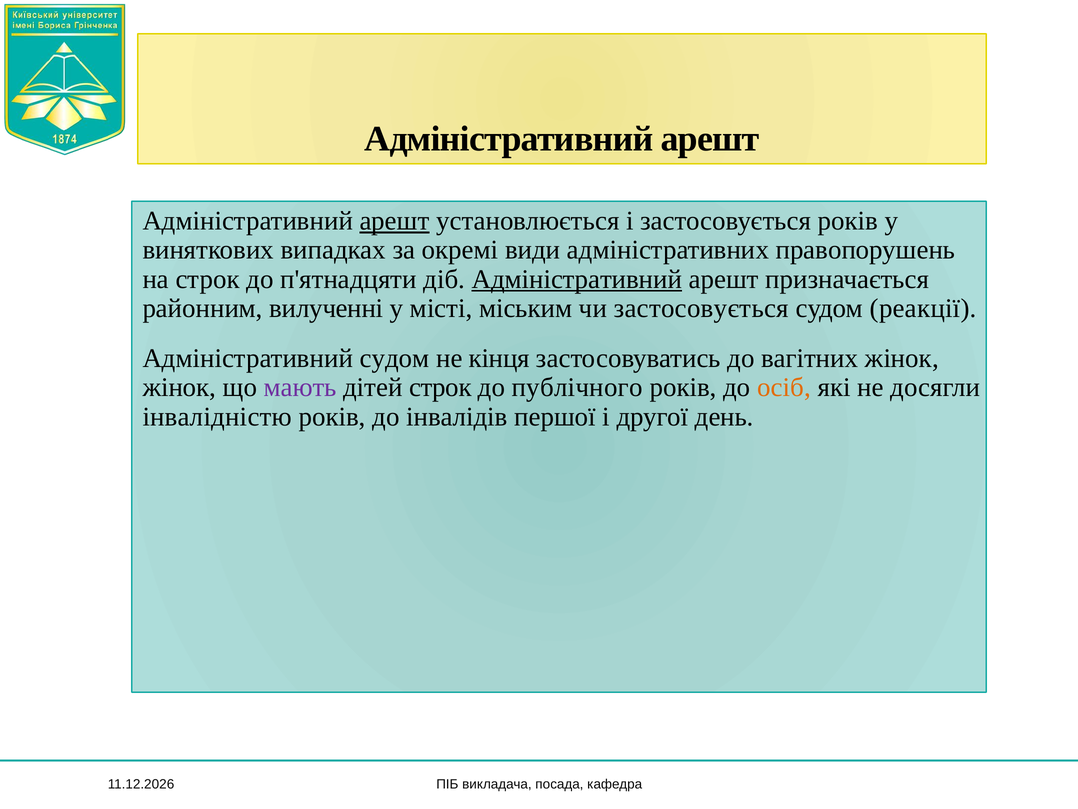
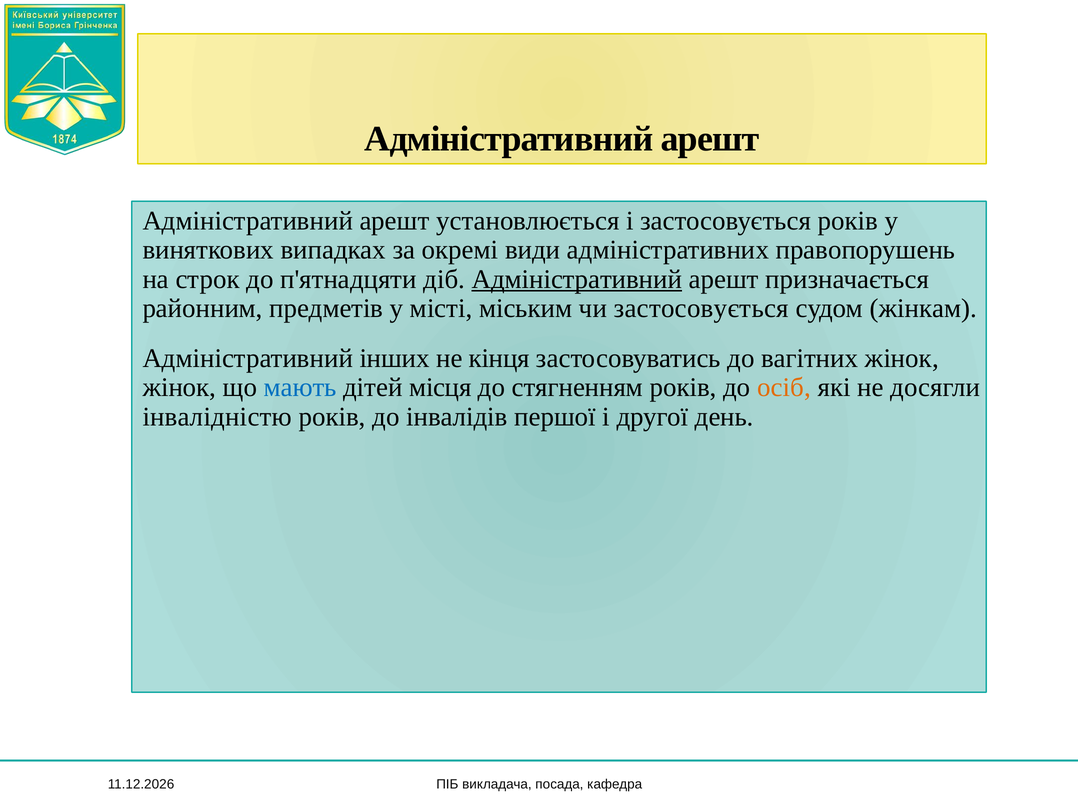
арешт underline: present -> none (395, 221)
вилученні: вилученні -> предметів (326, 308)
реакції: реакції -> жінкам (923, 308)
Адміністративний судом: судом -> інших (395, 358)
мають colour: purple -> blue (300, 387)
дітей строк: строк -> місця (440, 387)
публічного: публічного -> стягненням (577, 387)
